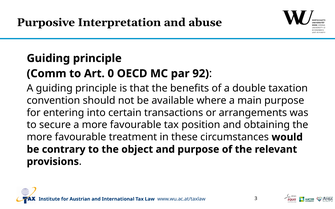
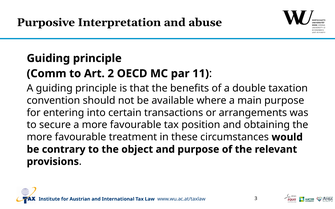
0: 0 -> 2 (111, 74)
92: 92 -> 11 (201, 74)
